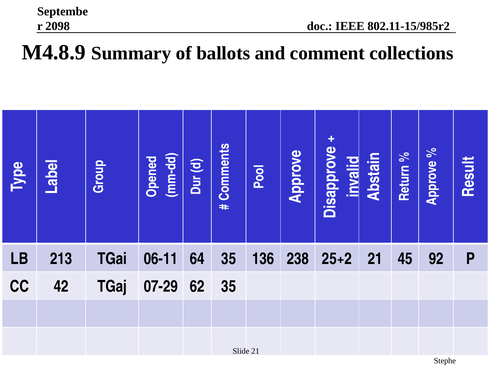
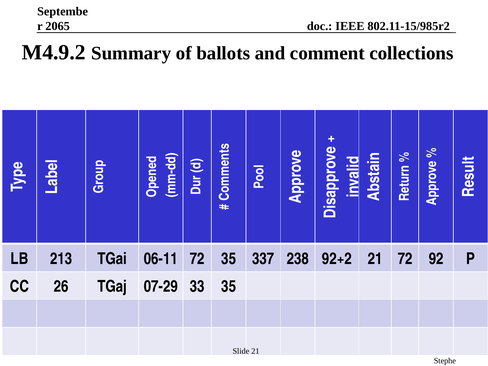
2098: 2098 -> 2065 (58, 26)
M4.8.9: M4.8.9 -> M4.9.2 (54, 52)
06-11 64: 64 -> 72 (197, 259)
136: 136 -> 337 (263, 259)
25+2: 25+2 -> 92+2 (337, 259)
21 45: 45 -> 72 (405, 259)
42: 42 -> 26 (61, 287)
62: 62 -> 33 (197, 287)
